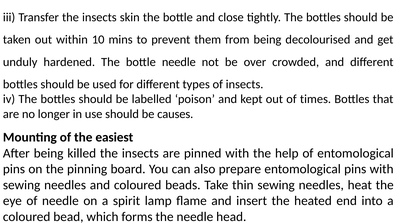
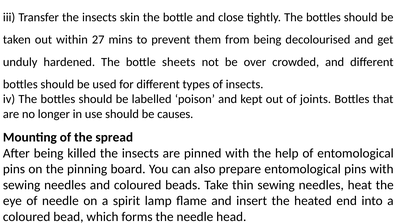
10: 10 -> 27 (98, 40)
bottle needle: needle -> sheets (179, 62)
times: times -> joints (316, 99)
easiest: easiest -> spread (114, 138)
